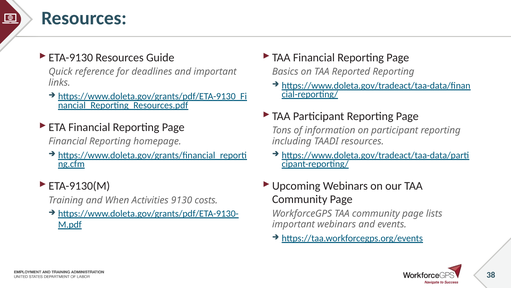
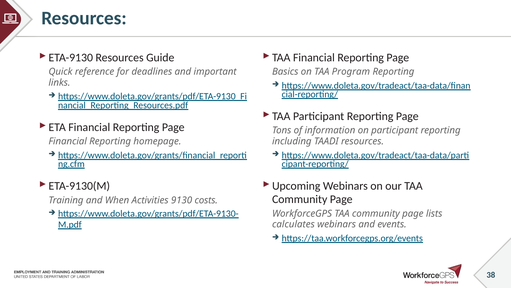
Reported: Reported -> Program (351, 72)
important: important -> calculates (293, 224)
